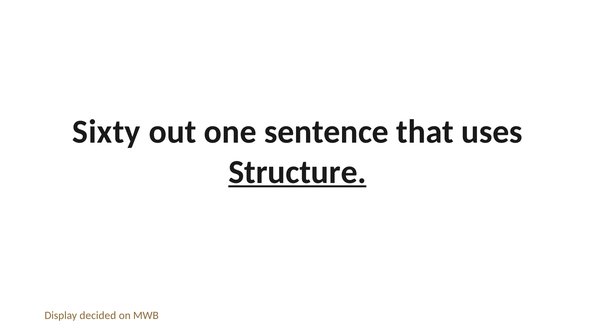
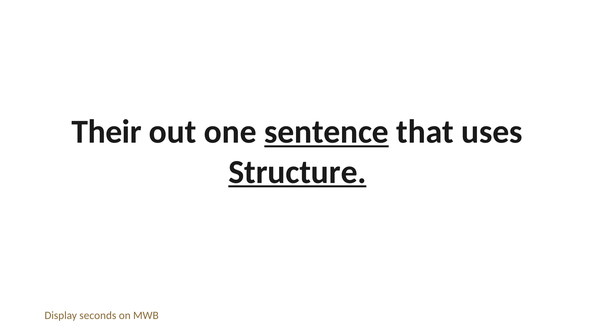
Sixty: Sixty -> Their (107, 132)
sentence underline: none -> present (326, 132)
decided: decided -> seconds (98, 315)
